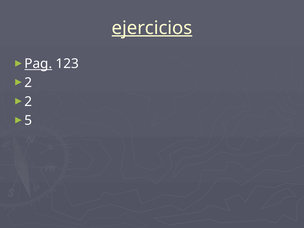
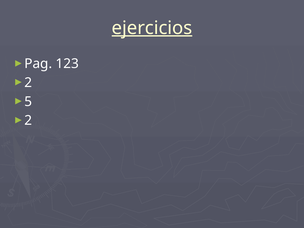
Pag underline: present -> none (38, 64)
2: 2 -> 5 (28, 102)
5: 5 -> 2 (28, 121)
